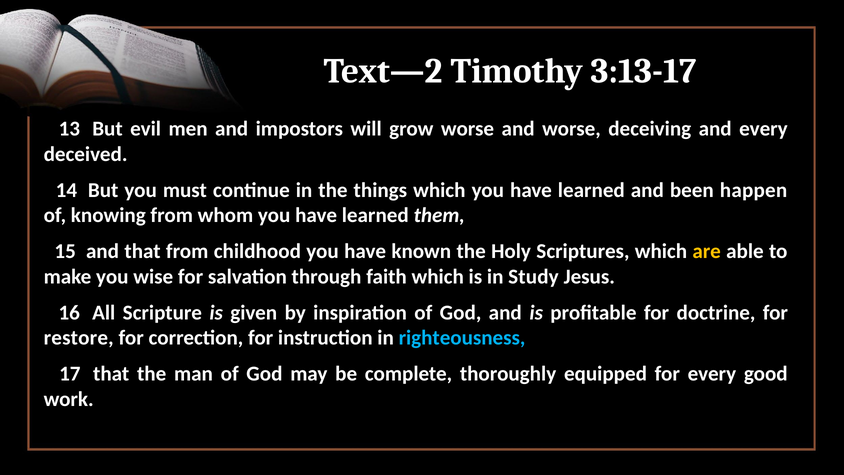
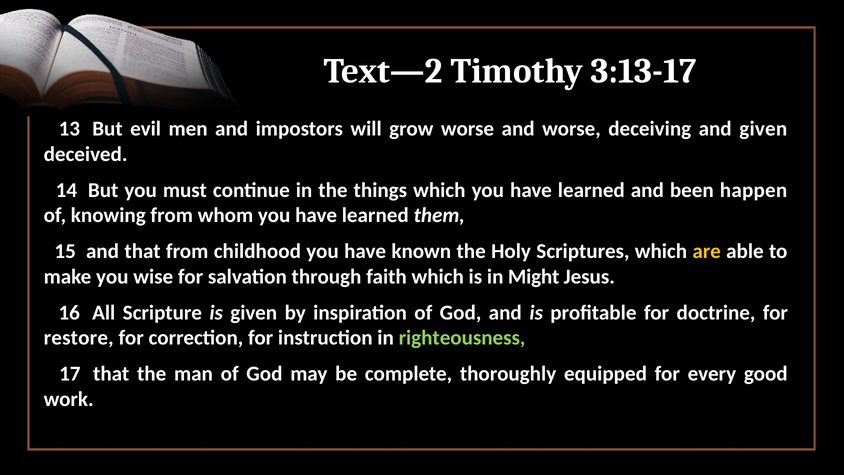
and every: every -> given (763, 129)
Study: Study -> Might (534, 277)
righteousness colour: light blue -> light green (462, 338)
